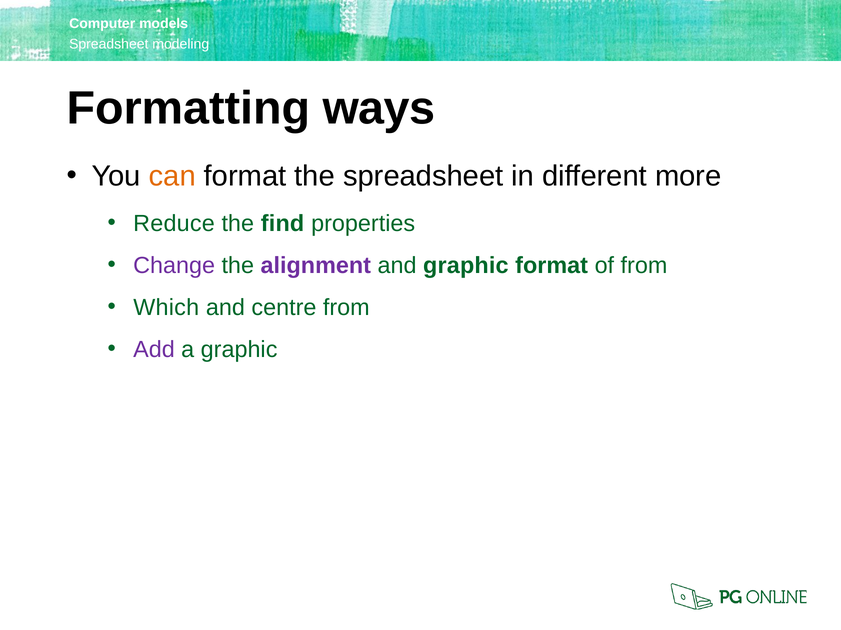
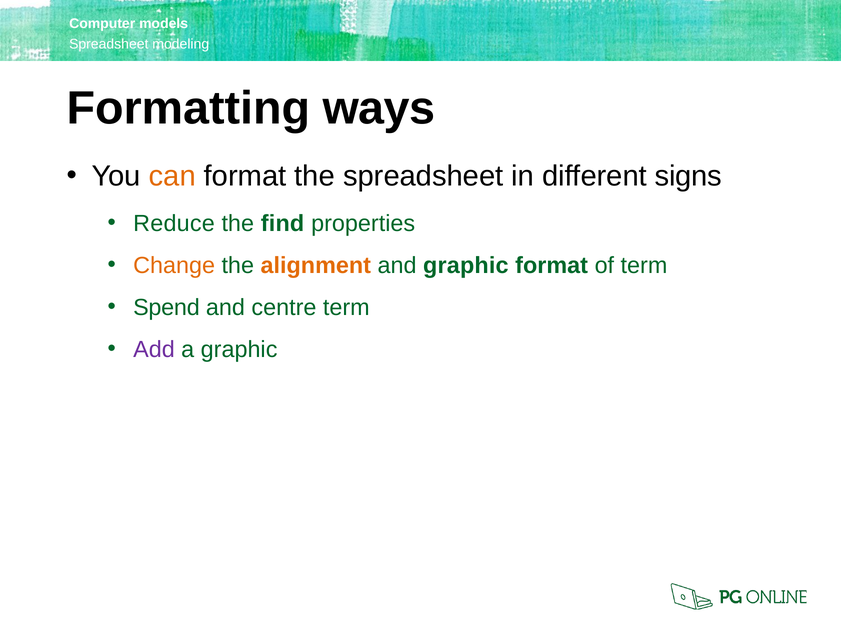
more: more -> signs (688, 176)
Change colour: purple -> orange (174, 266)
alignment colour: purple -> orange (316, 266)
of from: from -> term (644, 266)
Which: Which -> Spend (166, 308)
centre from: from -> term (346, 308)
